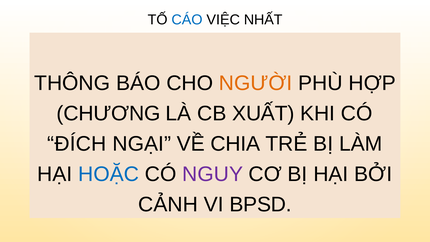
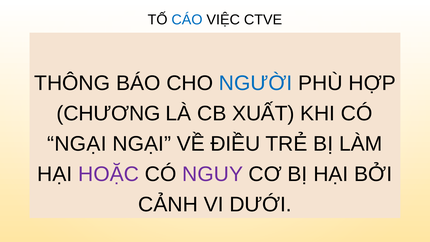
NHẤT: NHẤT -> CTVE (263, 20)
NGƯỜI colour: orange -> blue (256, 83)
ĐÍCH: ĐÍCH -> NGẠI (77, 144)
CHIA: CHIA -> ĐIỀU (235, 144)
HOẶC colour: blue -> purple (109, 174)
BPSD: BPSD -> DƯỚI (261, 204)
